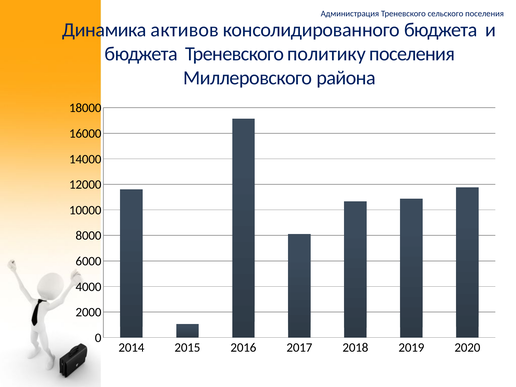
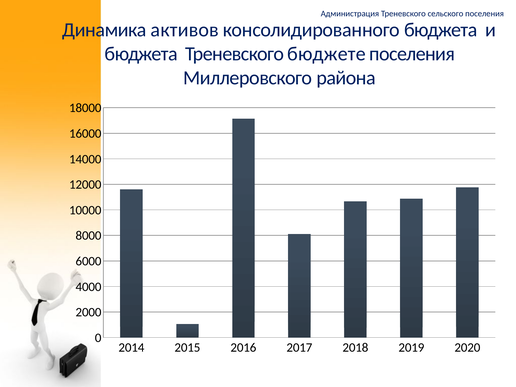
политику: политику -> бюджете (326, 54)
